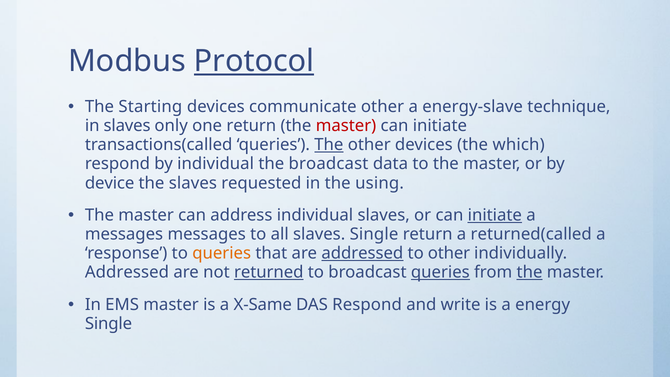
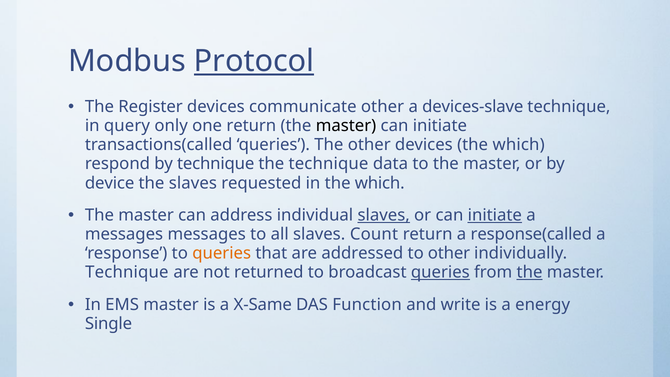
Starting: Starting -> Register (151, 107)
energy-slave: energy-slave -> devices-slave (473, 107)
in slaves: slaves -> query (127, 126)
master colour: red -> black (346, 126)
The underline: present -> none (329, 145)
by individual: individual -> technique (216, 164)
the broadcast: broadcast -> technique (328, 164)
in the using: using -> which (380, 183)
slaves underline: none -> present (384, 215)
slaves Single: Single -> Count (374, 234)
returned(called: returned(called -> response(called (531, 234)
addressed underline: present -> none (362, 253)
Addressed: Addressed -> Technique (127, 272)
returned underline: present -> none (269, 272)
DAS Respond: Respond -> Function (367, 305)
